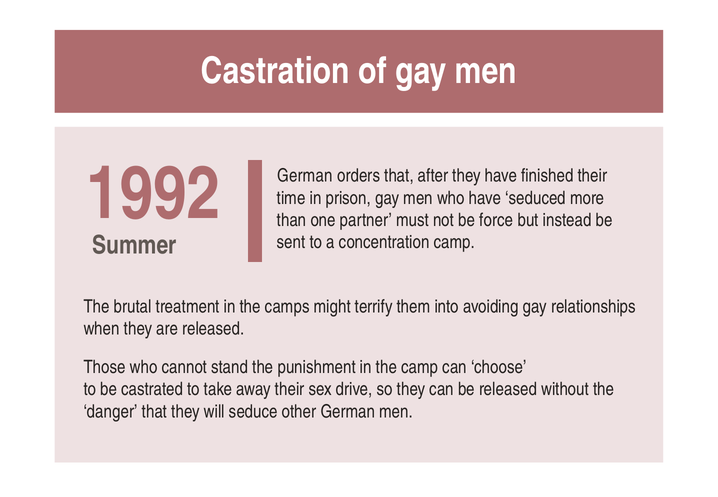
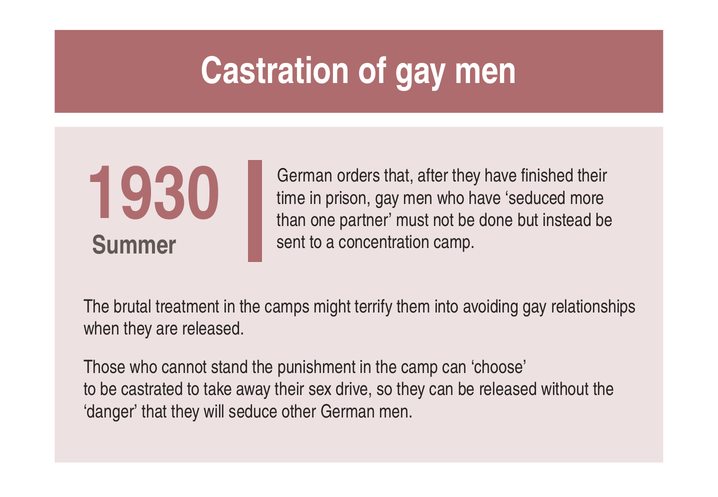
1992: 1992 -> 1930 (153, 194)
force: force -> done (496, 220)
